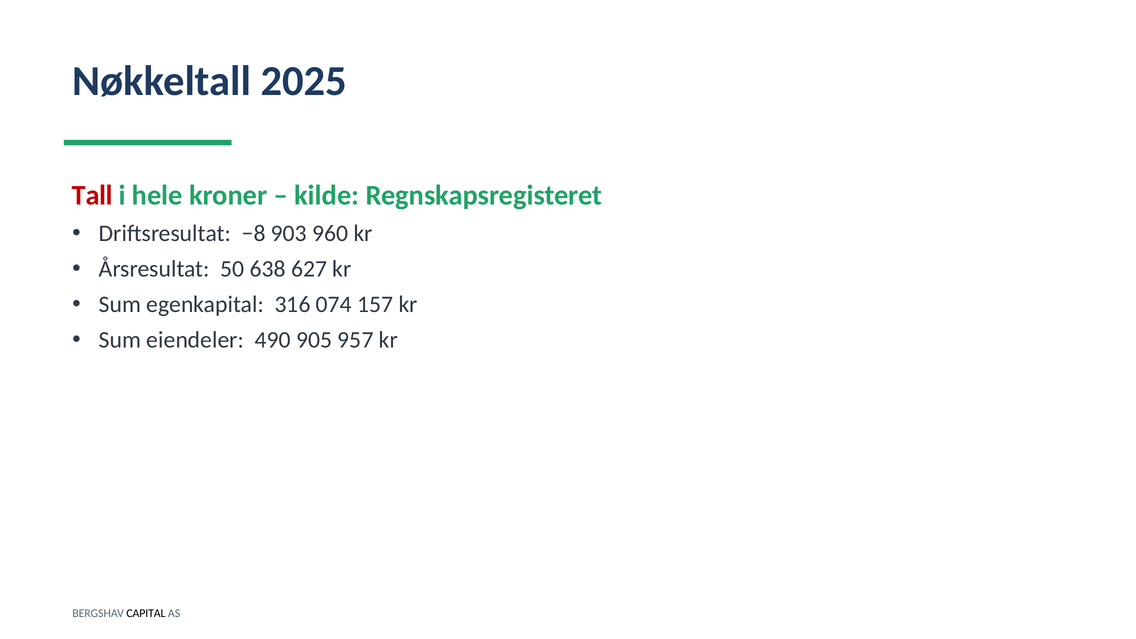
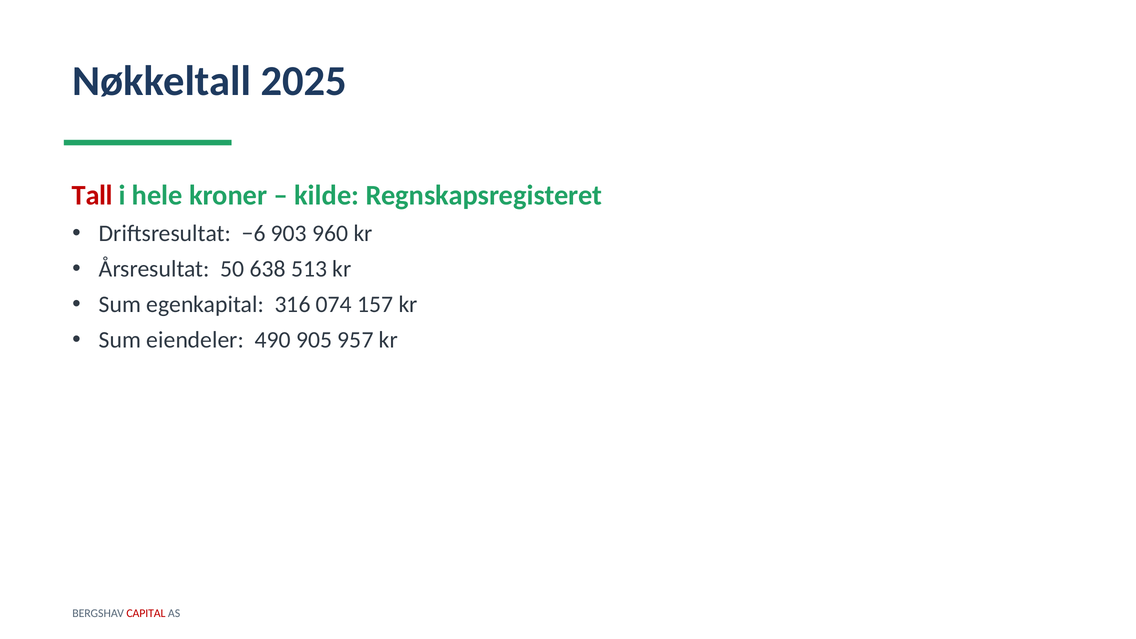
−8: −8 -> −6 (254, 234)
627: 627 -> 513 (309, 269)
CAPITAL colour: black -> red (146, 613)
